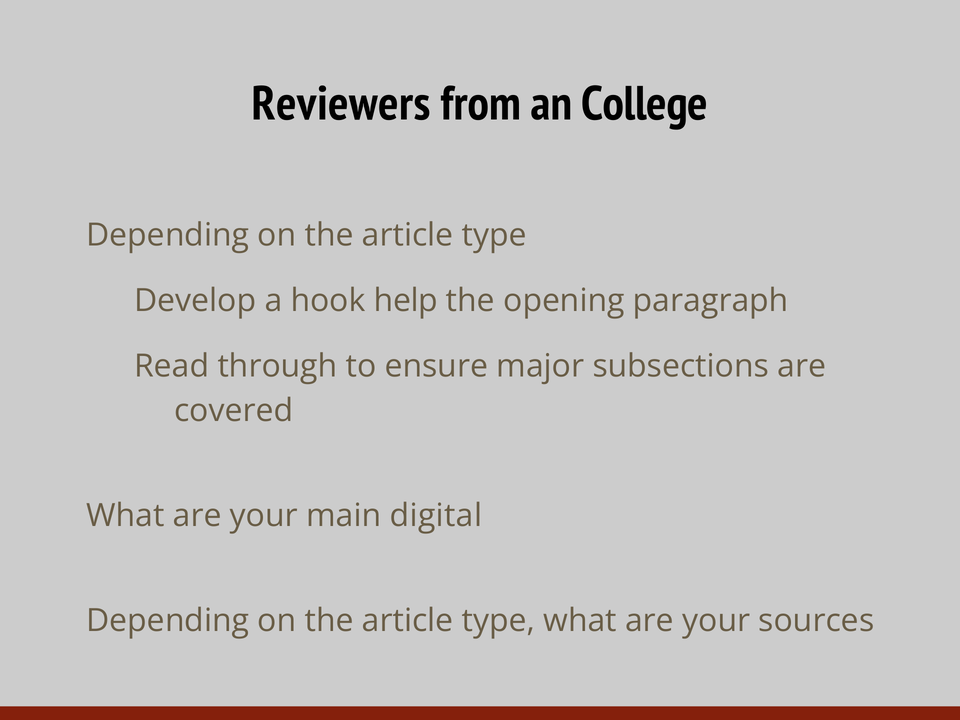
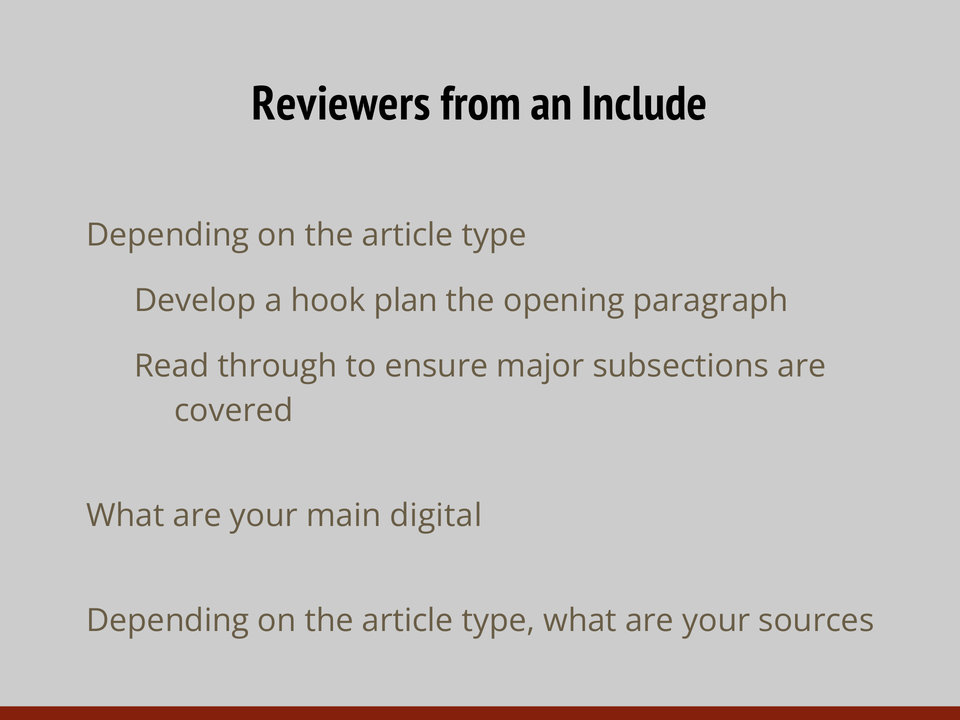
College: College -> Include (644, 104)
help: help -> plan (406, 301)
